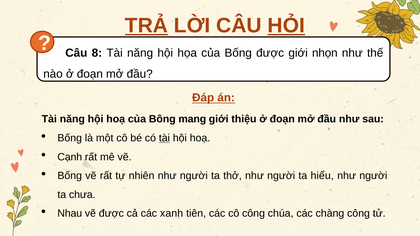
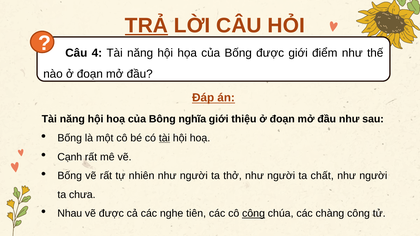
HỎI underline: present -> none (286, 26)
8: 8 -> 4 (97, 53)
nhọn: nhọn -> điểm (325, 53)
mang: mang -> nghĩa (192, 119)
hiểu: hiểu -> chất (322, 176)
xanh: xanh -> nghe (172, 214)
công underline: none -> present (254, 214)
